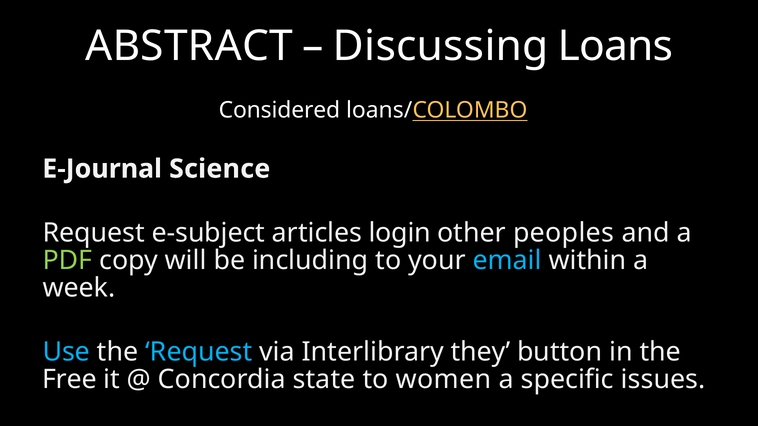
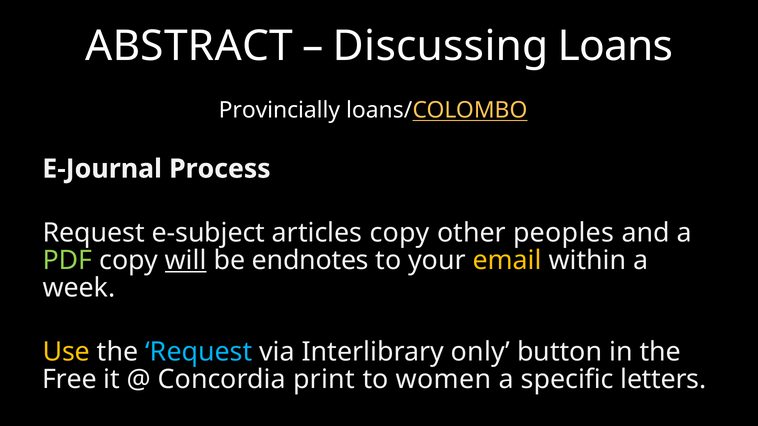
Considered: Considered -> Provincially (279, 110)
Science: Science -> Process (220, 169)
articles login: login -> copy (400, 233)
will underline: none -> present (186, 261)
including: including -> endnotes (310, 261)
email colour: light blue -> yellow (507, 261)
Use colour: light blue -> yellow (66, 352)
they: they -> only (480, 352)
state: state -> print (324, 380)
issues: issues -> letters (663, 380)
